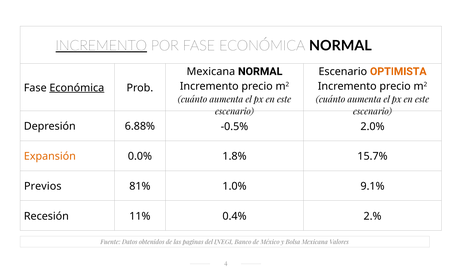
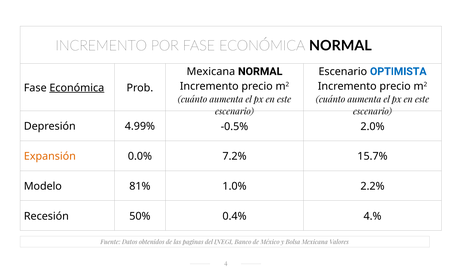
INCREMENTO underline: present -> none (101, 46)
OPTIMISTA colour: orange -> blue (398, 71)
6.88%: 6.88% -> 4.99% (140, 126)
1.8%: 1.8% -> 7.2% (234, 156)
Previos: Previos -> Modelo (43, 186)
9.1%: 9.1% -> 2.2% (373, 186)
11%: 11% -> 50% (140, 216)
2.%: 2.% -> 4.% (373, 216)
